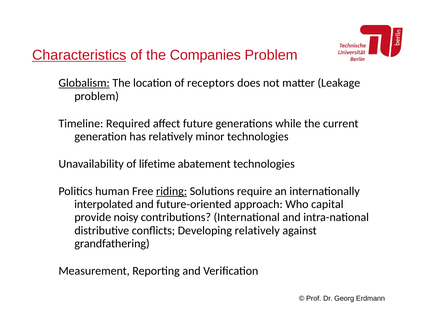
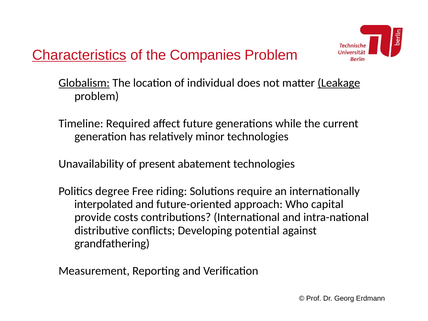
receptors: receptors -> individual (211, 83)
Leakage underline: none -> present (339, 83)
lifetime: lifetime -> present (157, 164)
human: human -> degree (112, 191)
riding underline: present -> none (172, 191)
noisy: noisy -> costs (126, 217)
Developing relatively: relatively -> potential (257, 230)
